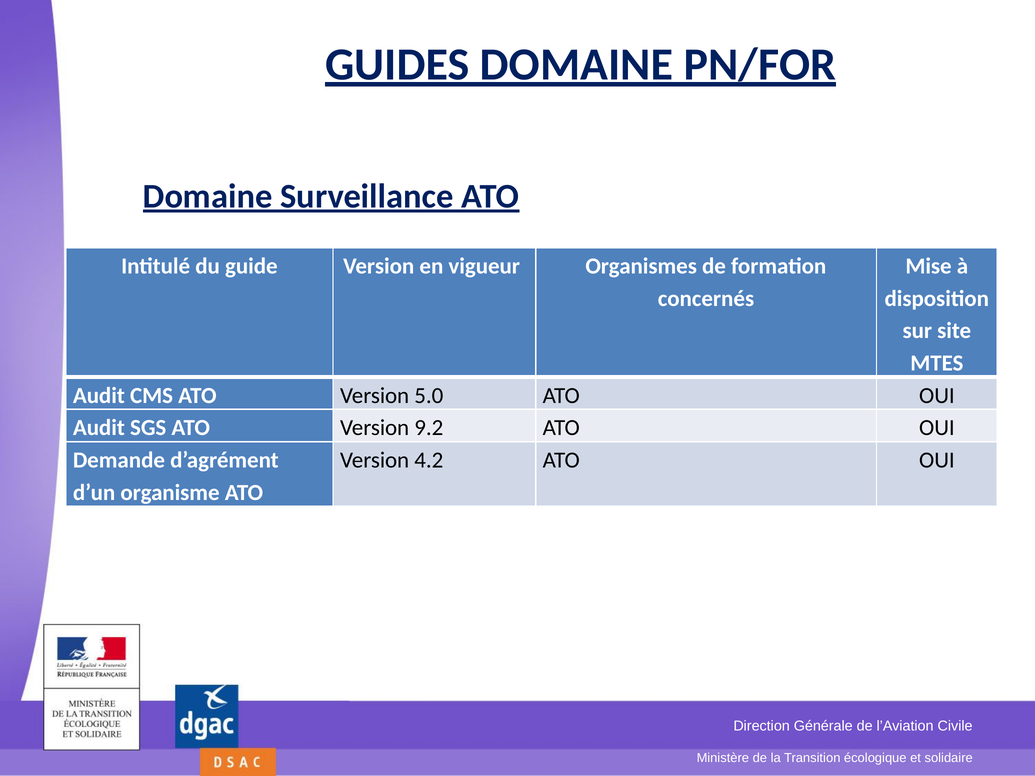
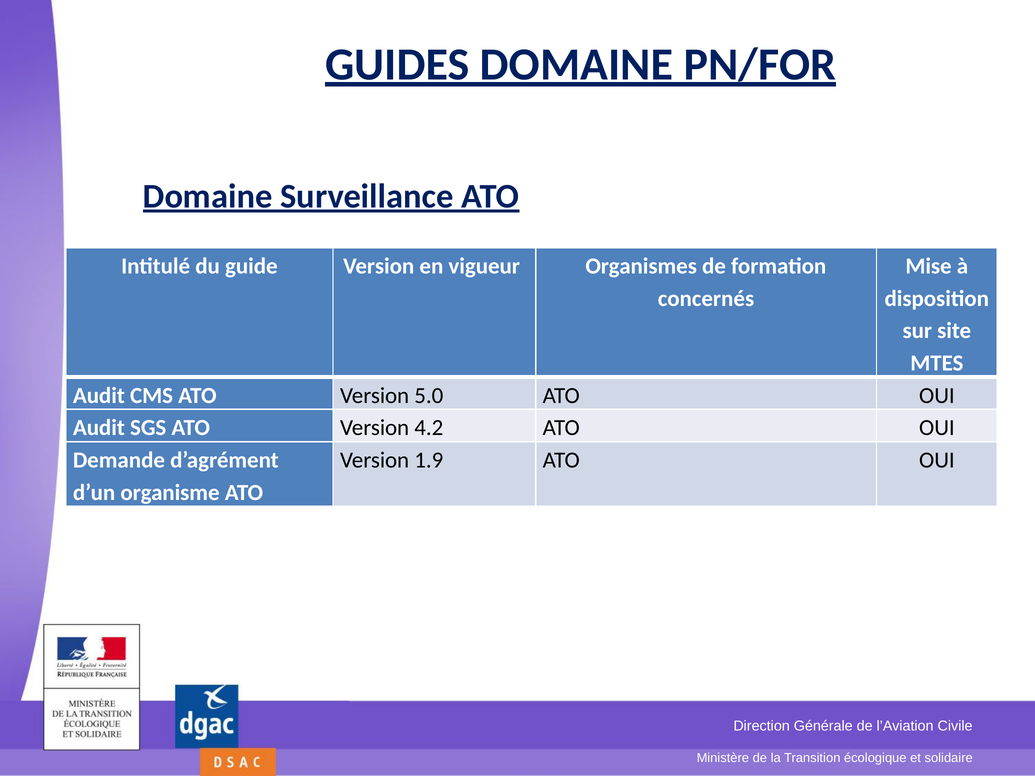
9.2: 9.2 -> 4.2 (429, 428)
4.2: 4.2 -> 1.9 (429, 460)
